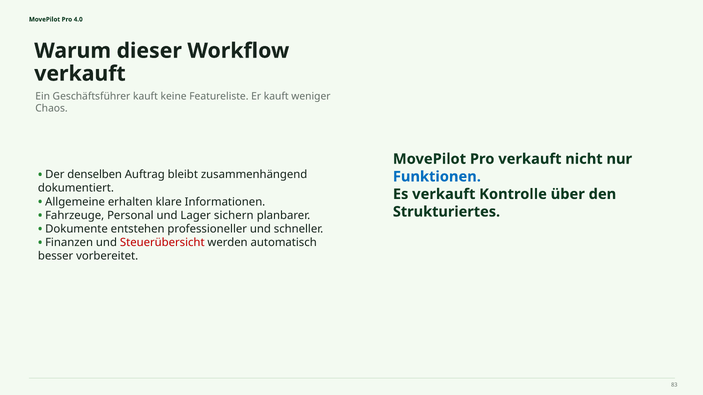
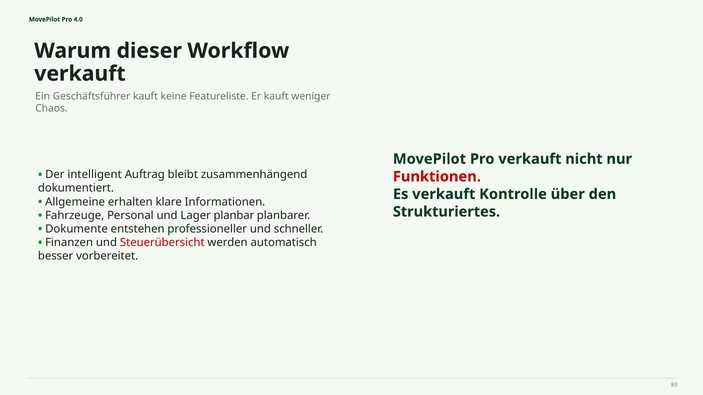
denselben: denselben -> intelligent (95, 175)
Funktionen colour: blue -> red (437, 177)
sichern: sichern -> planbar (234, 216)
